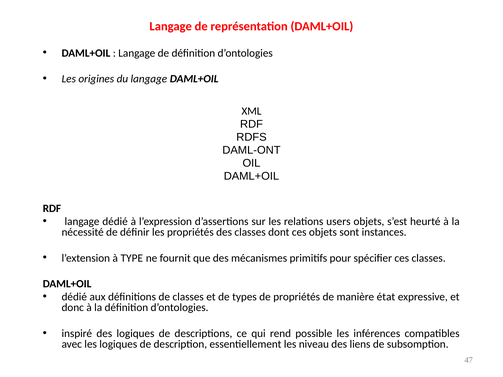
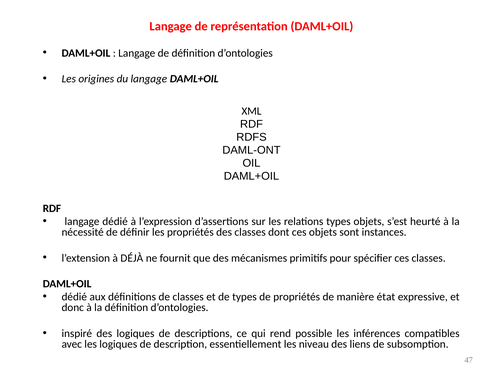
relations users: users -> types (338, 222)
TYPE: TYPE -> DÉJÀ (132, 258)
